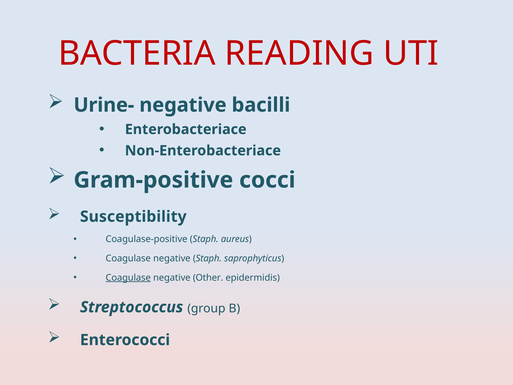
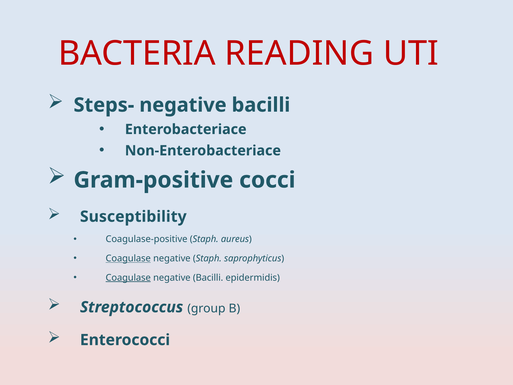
Urine-: Urine- -> Steps- (104, 105)
Coagulase underline: none -> present (128, 258)
Other: Other -> Bacilli (208, 278)
